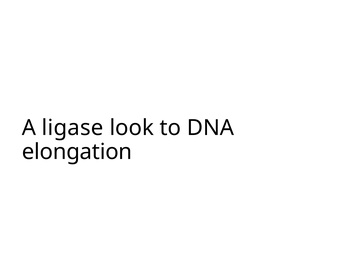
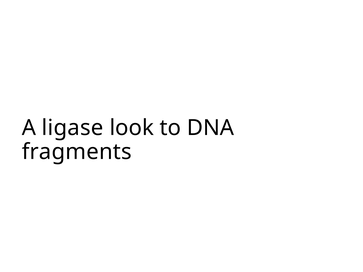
elongation: elongation -> fragments (77, 152)
